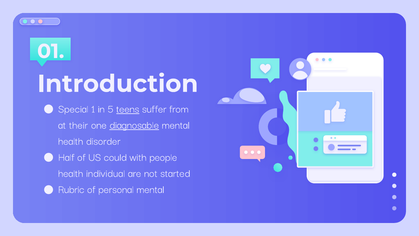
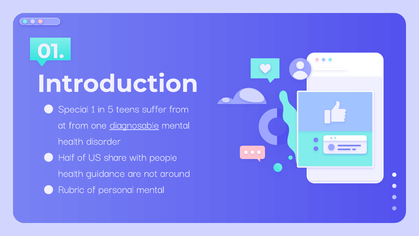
teens underline: present -> none (128, 109)
at their: their -> from (79, 125)
could: could -> share (115, 157)
individual: individual -> guidance (106, 173)
started: started -> around (175, 173)
